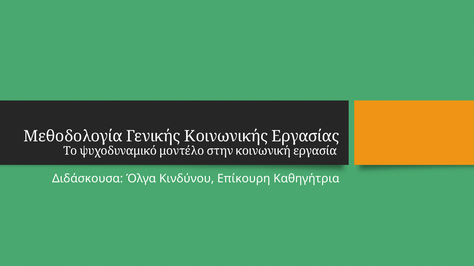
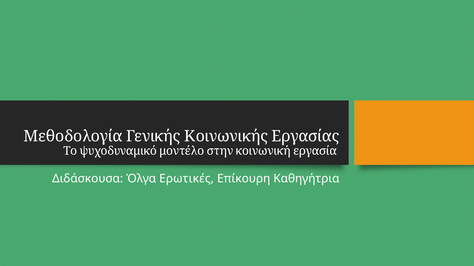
Κινδύνου: Κινδύνου -> Ερωτικές (187, 179)
